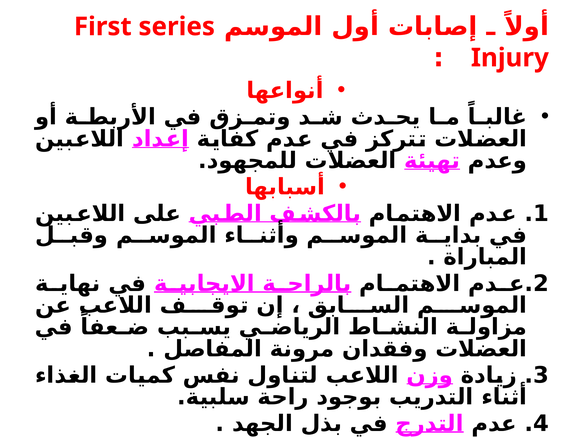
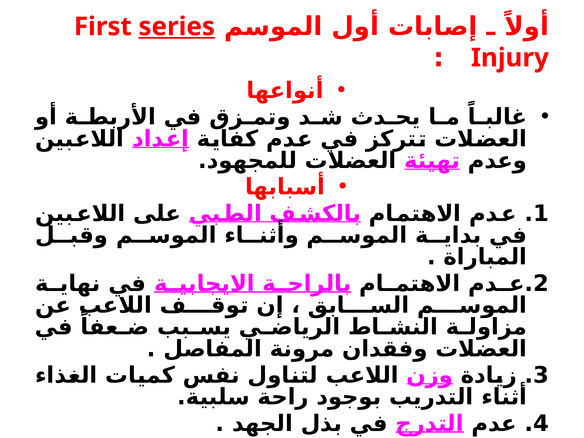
series underline: none -> present (177, 27)
